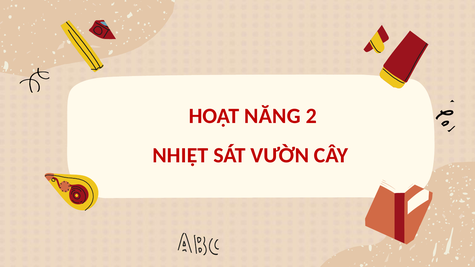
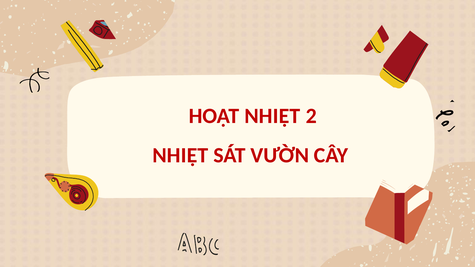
HOẠT NĂNG: NĂNG -> NHIỆT (272, 116)
